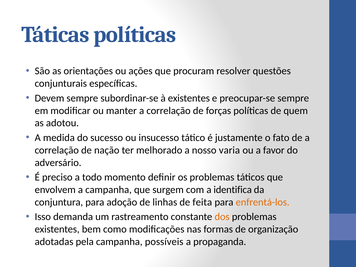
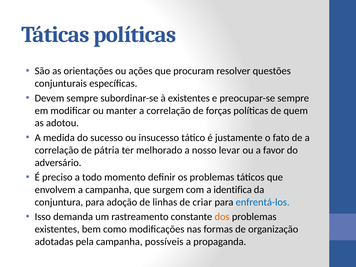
nação: nação -> pátria (107, 150)
varia: varia -> levar (229, 150)
feita: feita -> criar (202, 202)
enfrentá-los colour: orange -> blue (263, 202)
